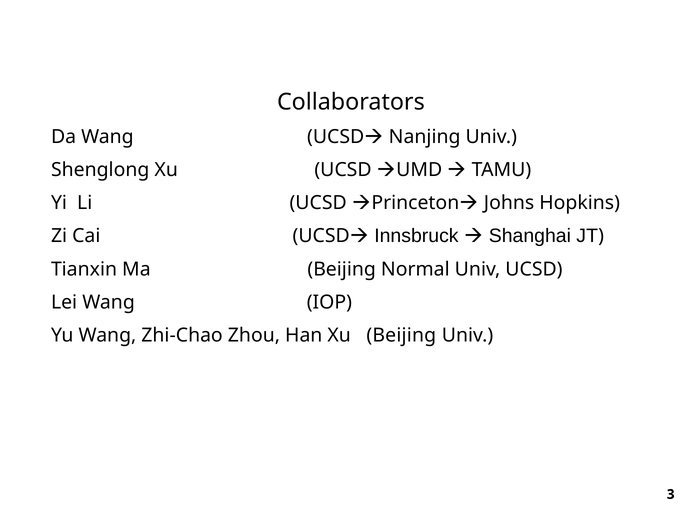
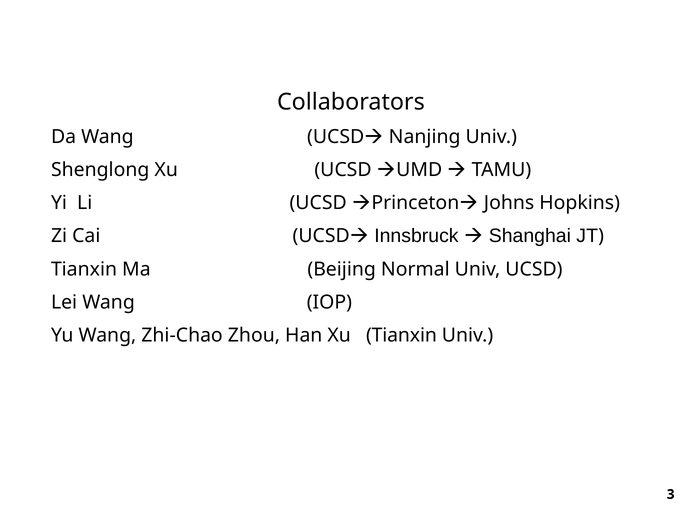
Xu Beijing: Beijing -> Tianxin (401, 335)
